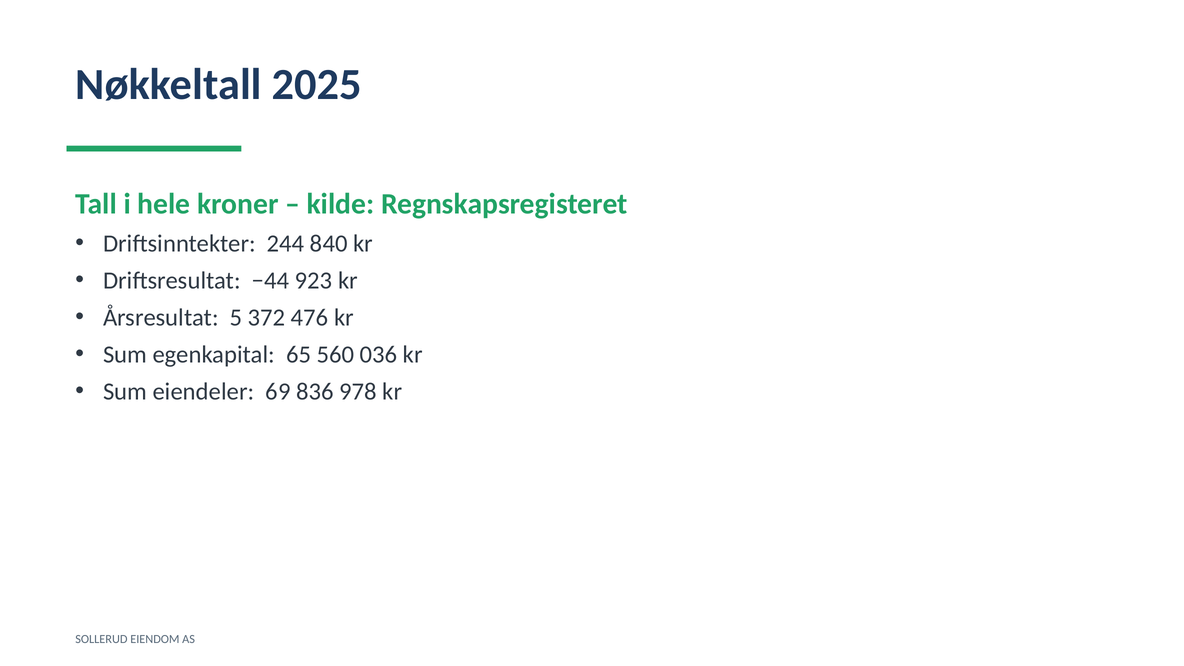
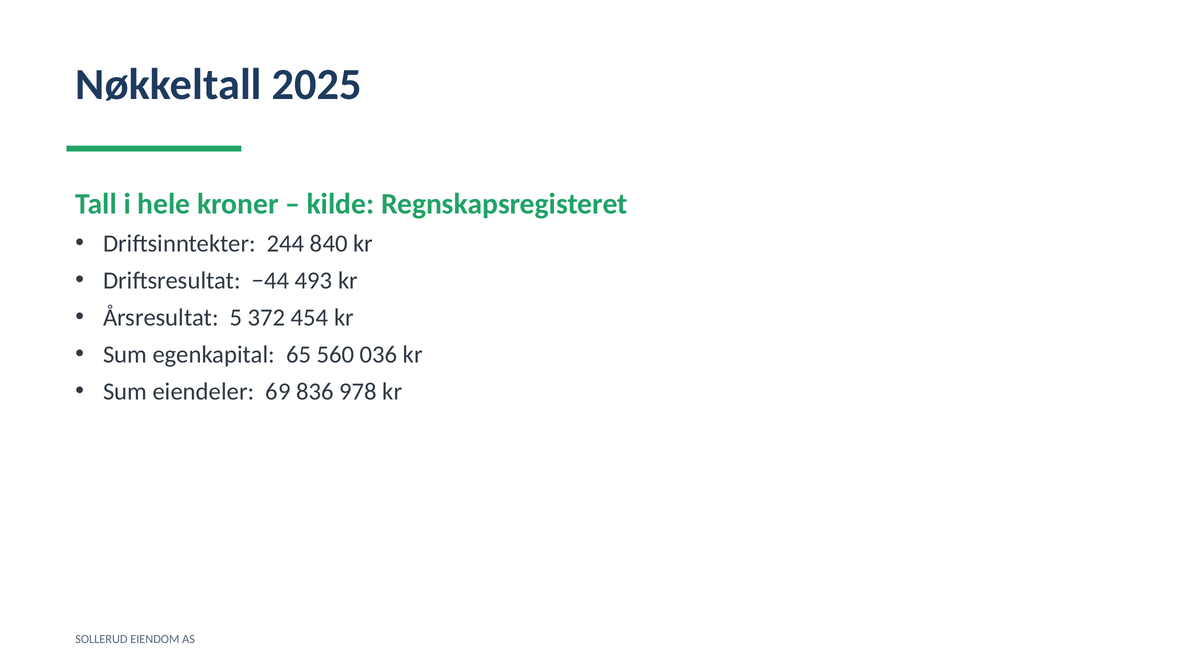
923: 923 -> 493 (314, 280)
476: 476 -> 454 (310, 318)
